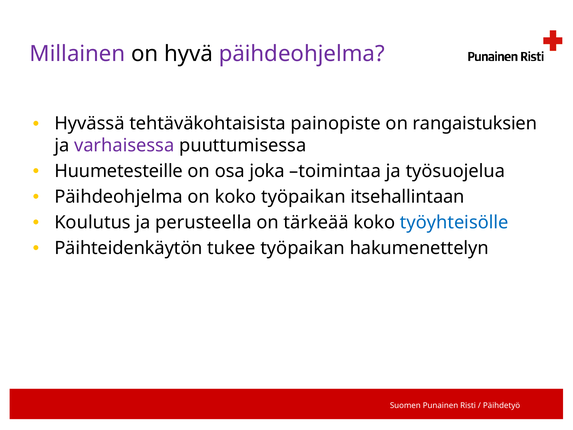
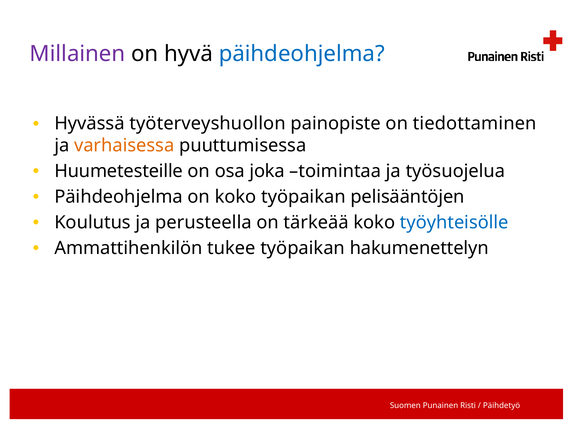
päihdeohjelma colour: purple -> blue (302, 54)
tehtäväkohtaisista: tehtäväkohtaisista -> työterveyshuollon (208, 123)
rangaistuksien: rangaistuksien -> tiedottaminen (475, 123)
varhaisessa colour: purple -> orange (124, 145)
itsehallintaan: itsehallintaan -> pelisääntöjen (408, 197)
Päihteidenkäytön: Päihteidenkäytön -> Ammattihenkilön (128, 248)
